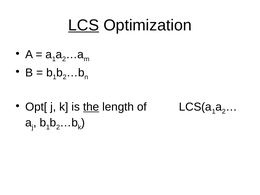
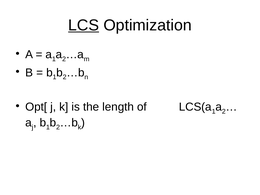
the underline: present -> none (91, 107)
